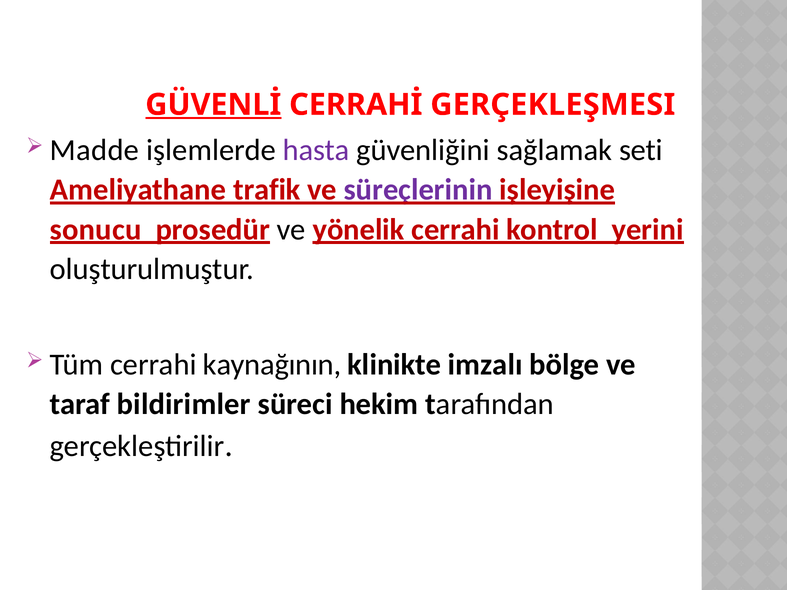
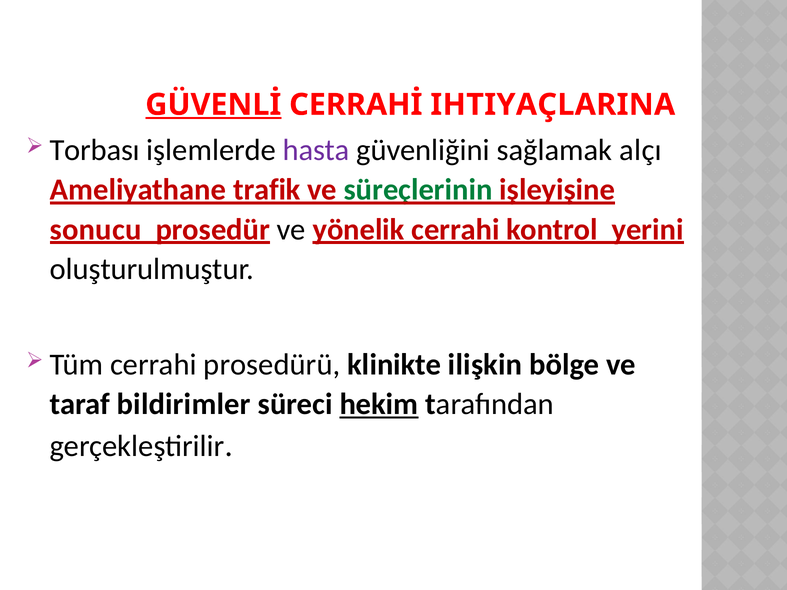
GERÇEKLEŞMESI: GERÇEKLEŞMESI -> IHTIYAÇLARINA (553, 105)
Madde: Madde -> Torbası (95, 150)
seti: seti -> alçı (641, 150)
süreçlerinin colour: purple -> green (418, 190)
kaynağının: kaynağının -> prosedürü (272, 365)
imzalı: imzalı -> ilişkin (485, 365)
hekim underline: none -> present (379, 404)
